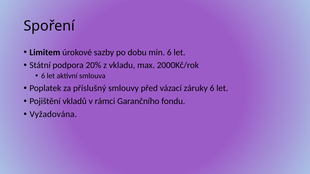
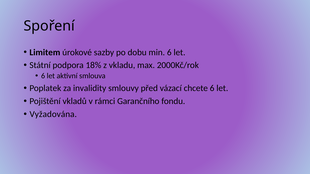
20%: 20% -> 18% (93, 65)
příslušný: příslušný -> invalidity (90, 88)
záruky: záruky -> chcete (196, 88)
